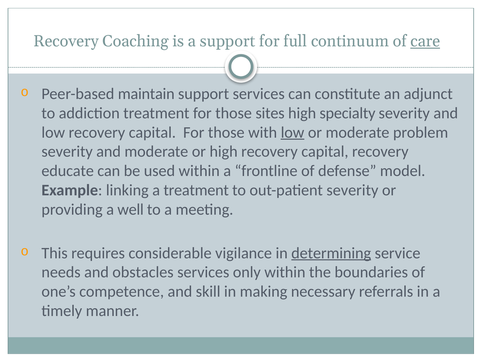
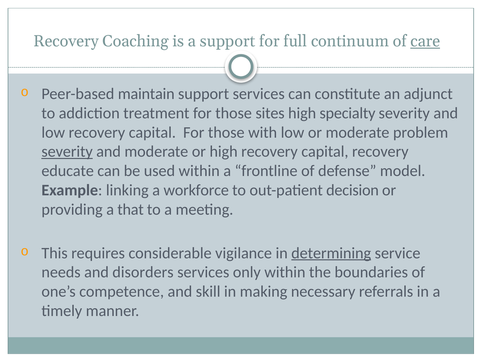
low underline: present -> none (293, 132)
severity underline: none -> present (67, 151)
a treatment: treatment -> workforce (196, 190)
out-patient severity: severity -> decision (353, 190)
well: well -> that (131, 209)
obstacles: obstacles -> disorders (143, 272)
